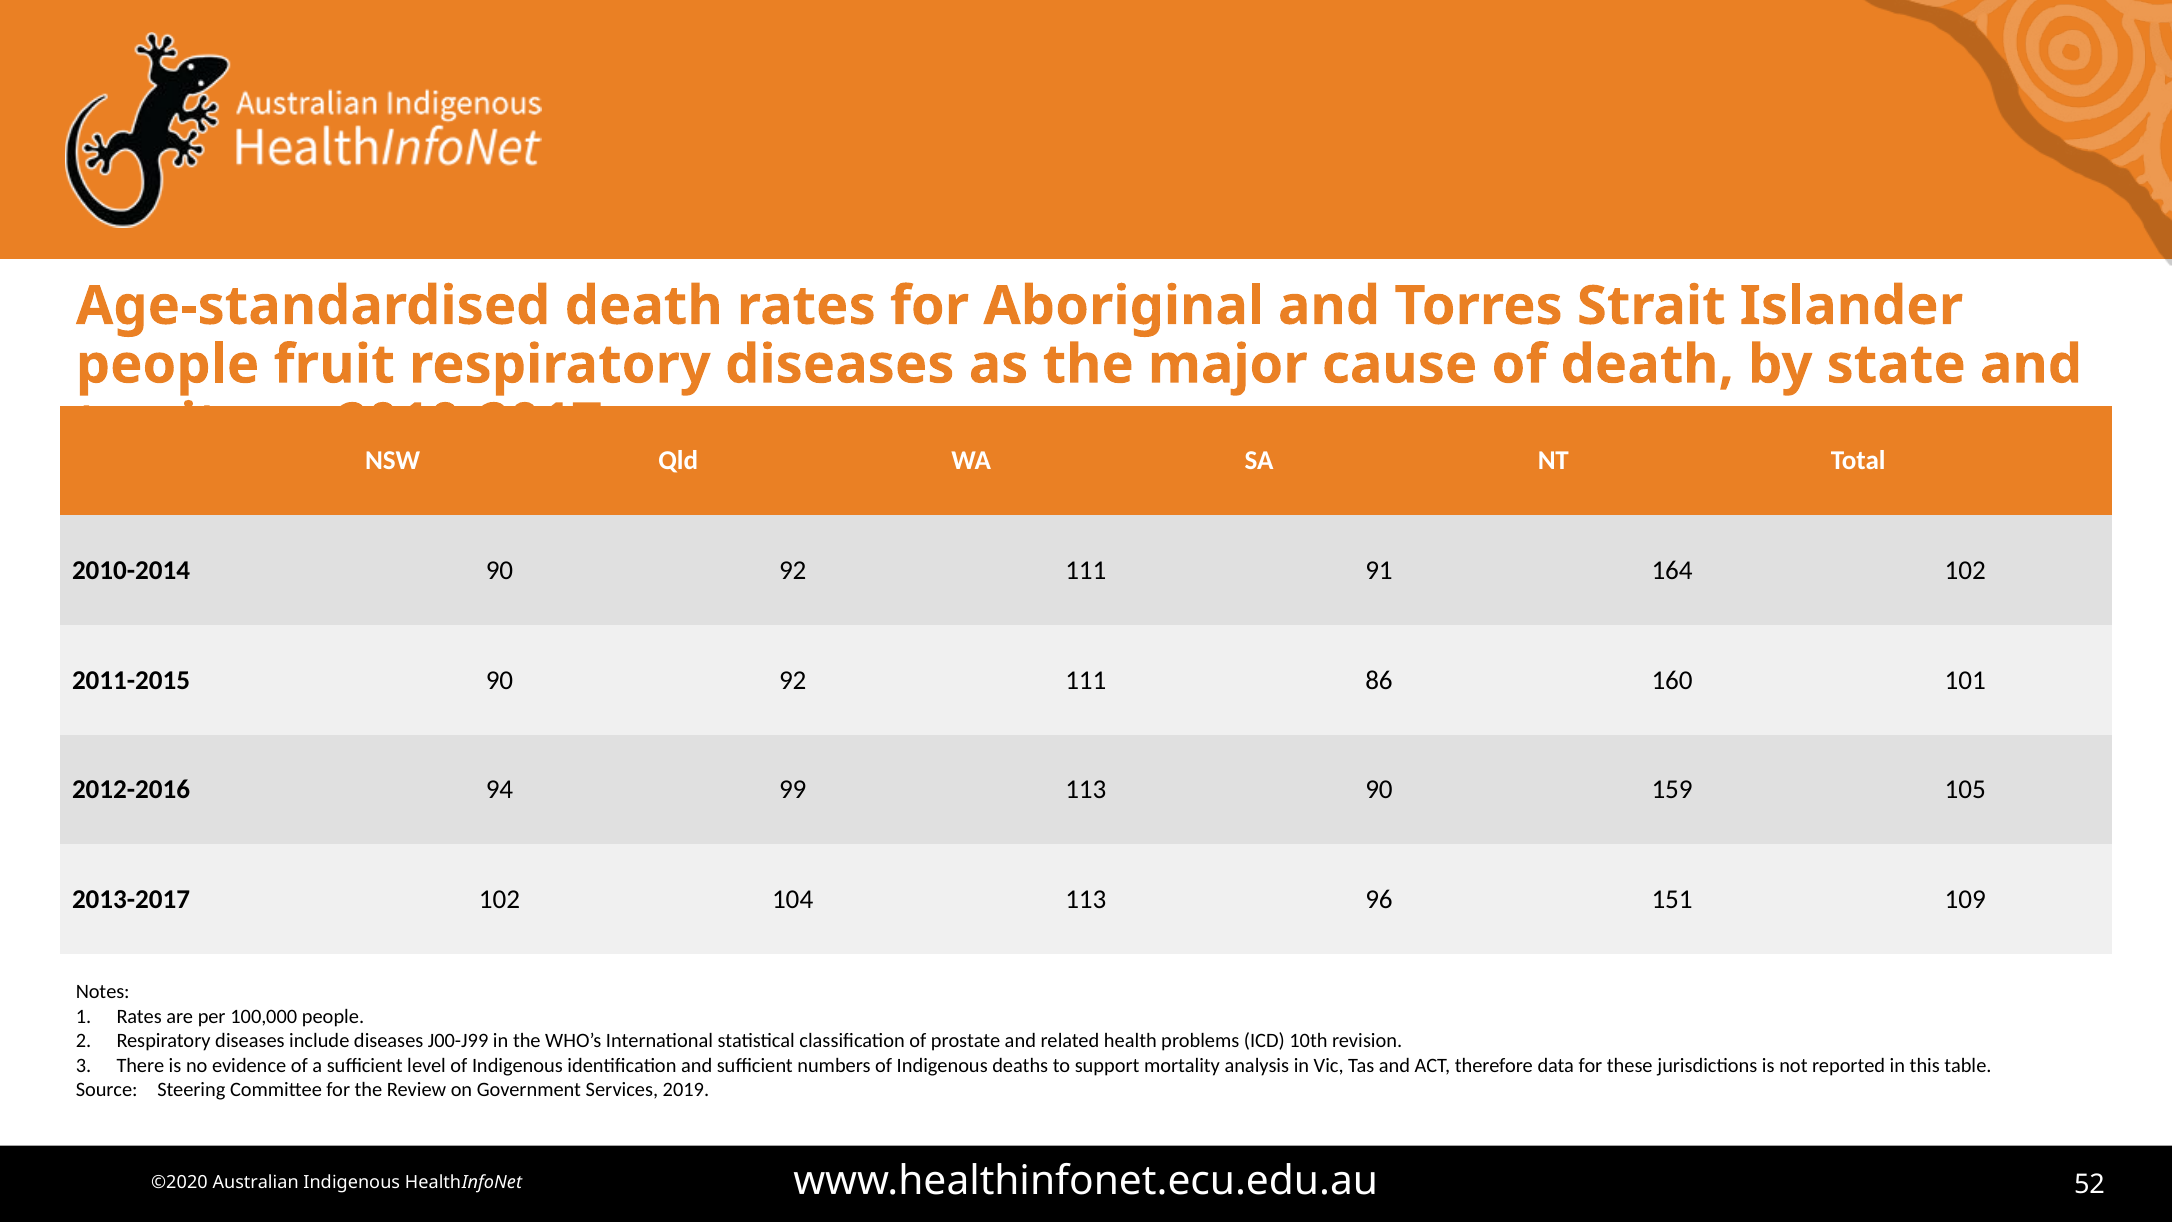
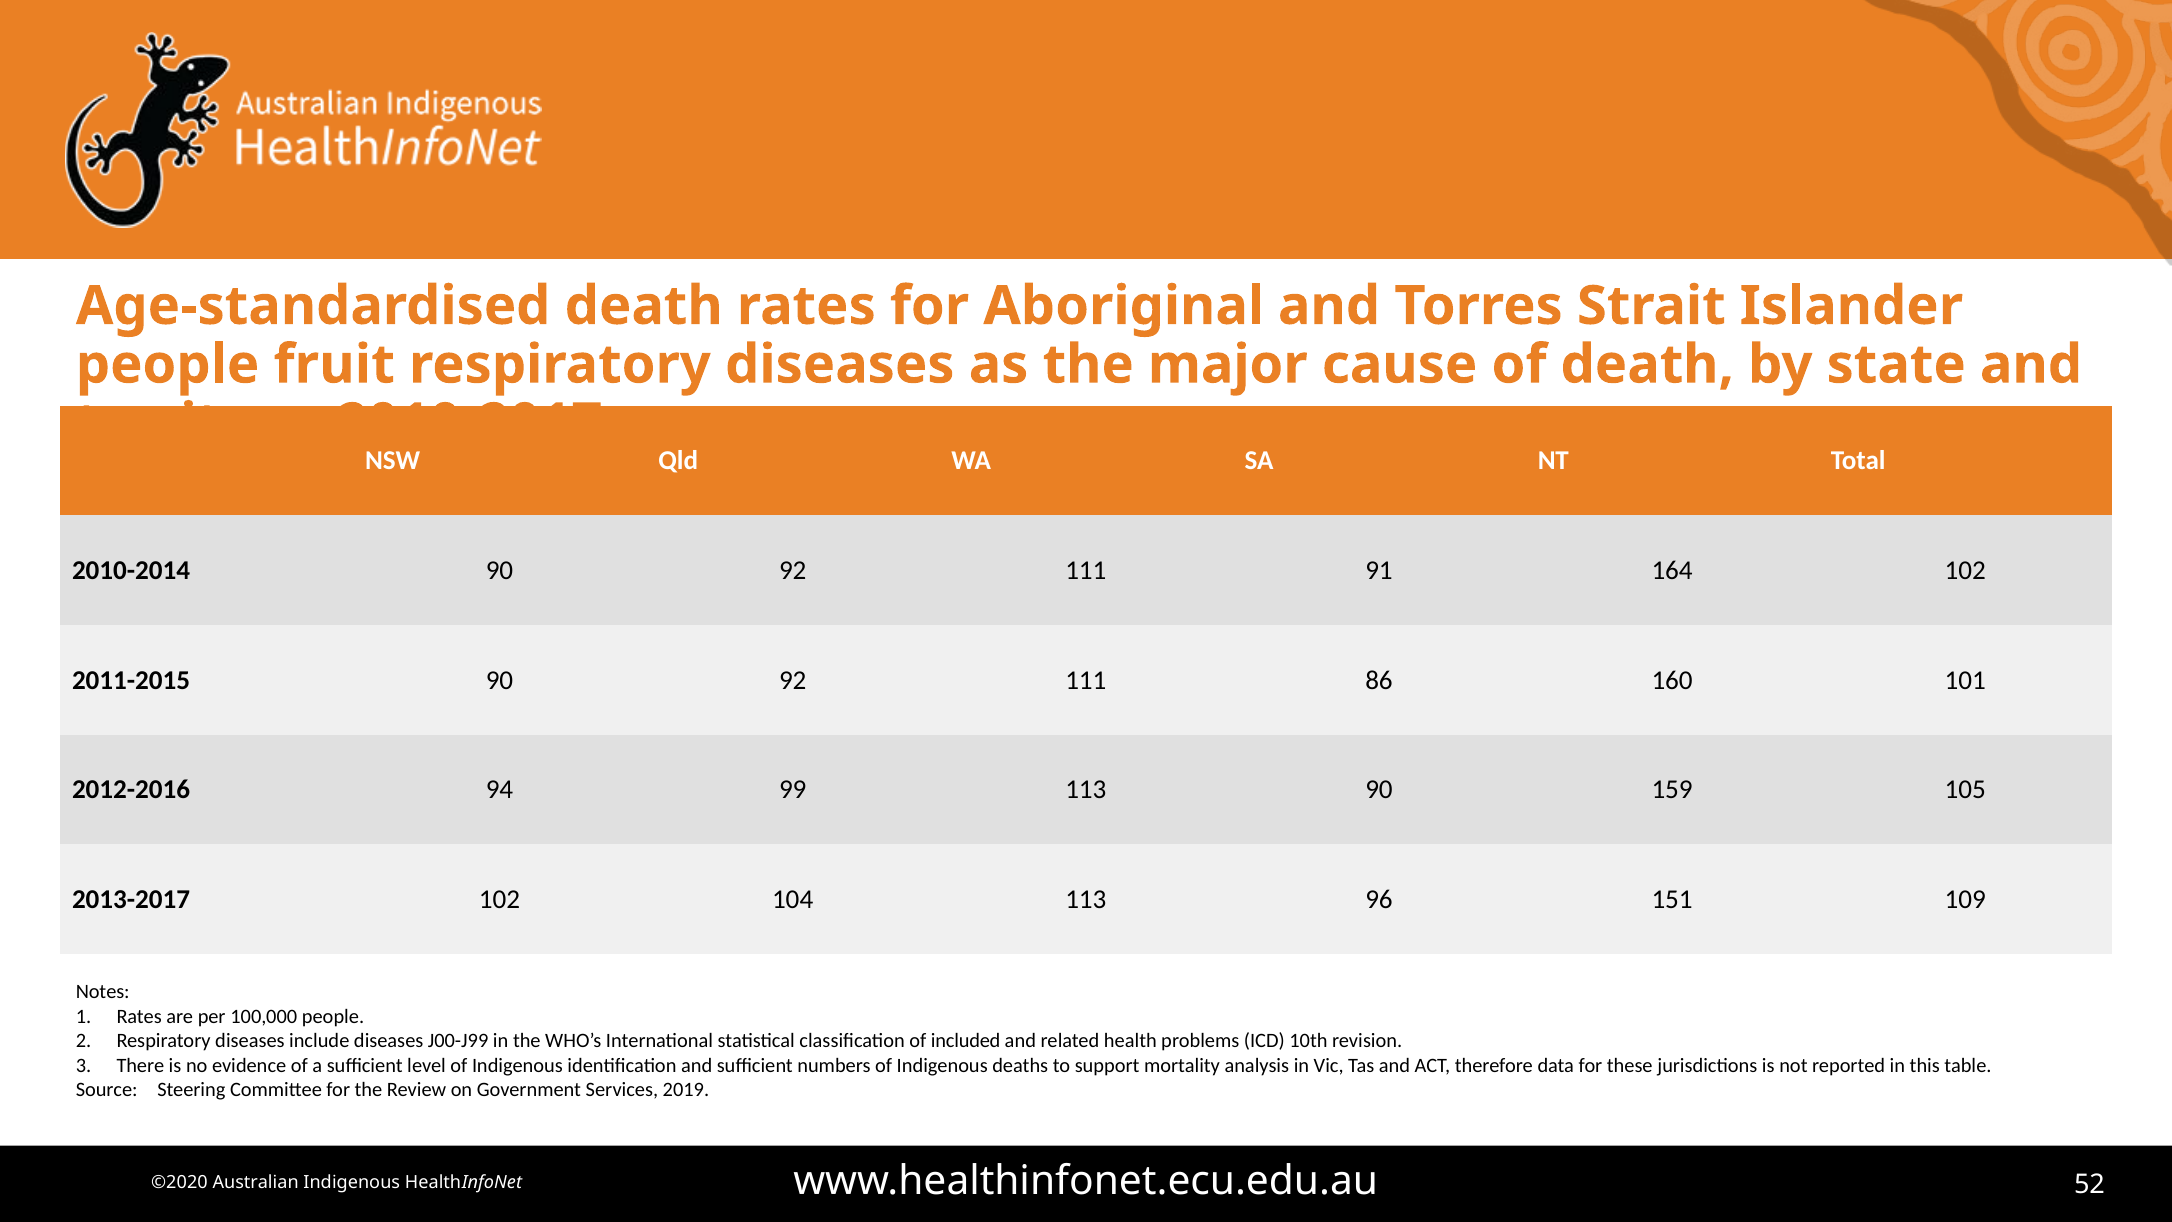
prostate: prostate -> included (966, 1041)
